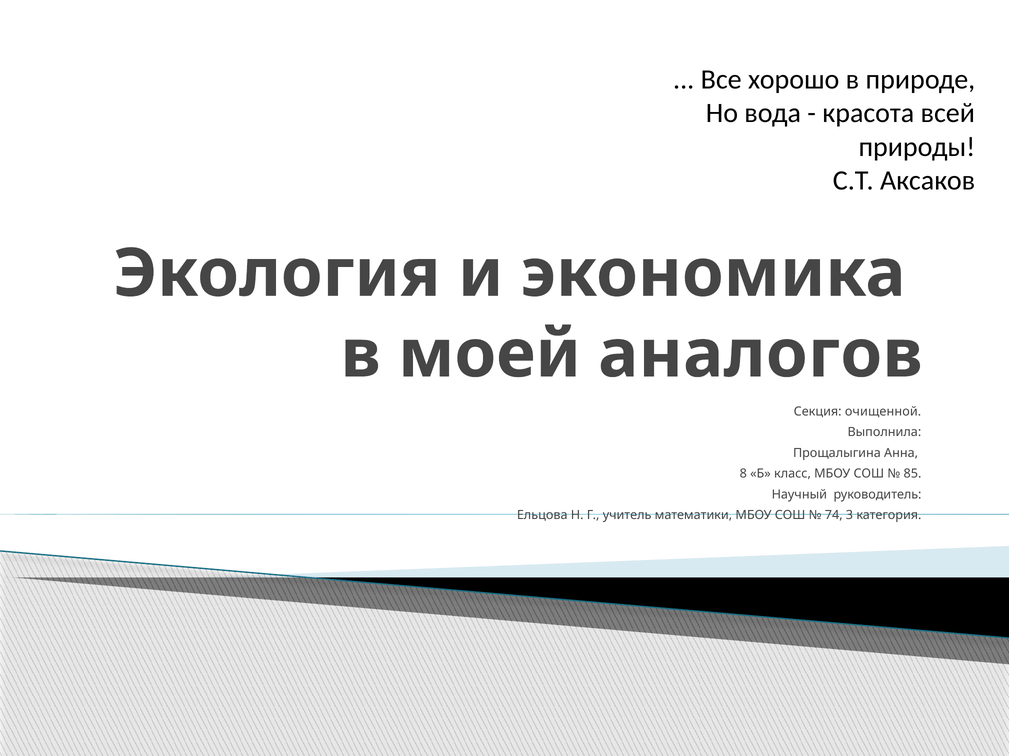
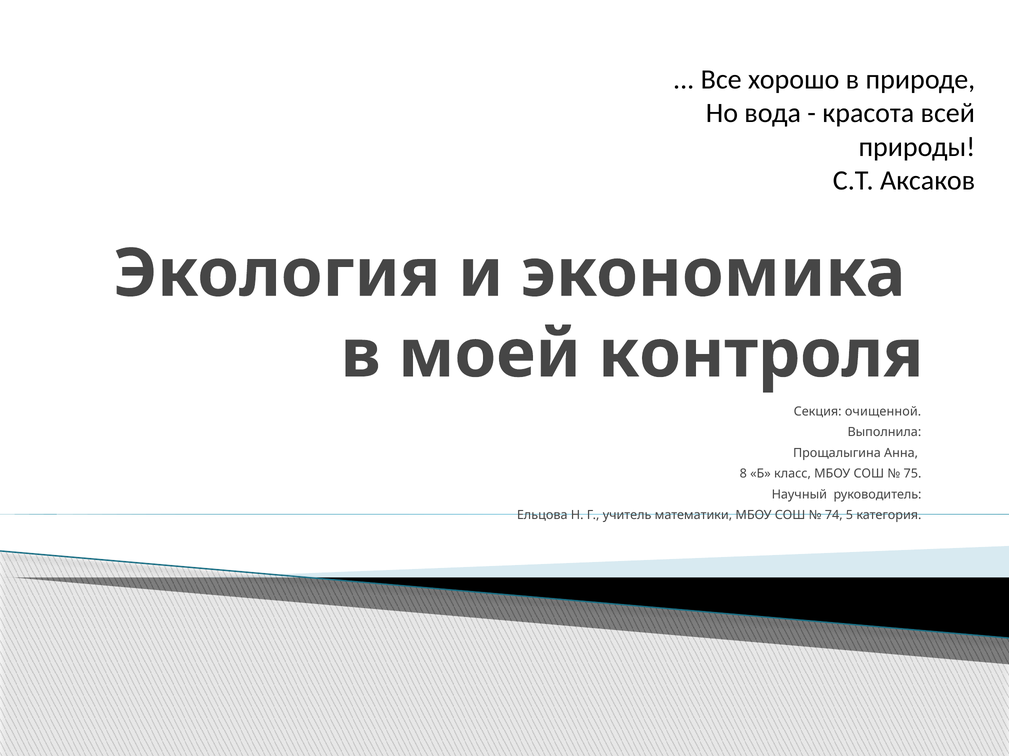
аналогов: аналогов -> контроля (761, 355)
85: 85 -> 75 (912, 474)
3: 3 -> 5 (849, 516)
